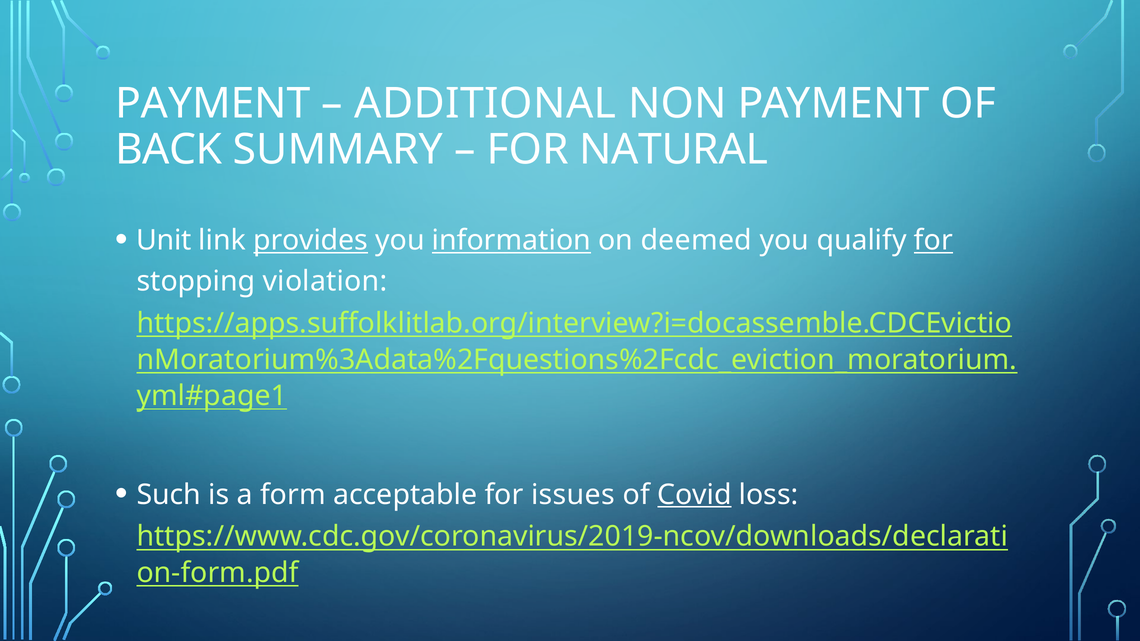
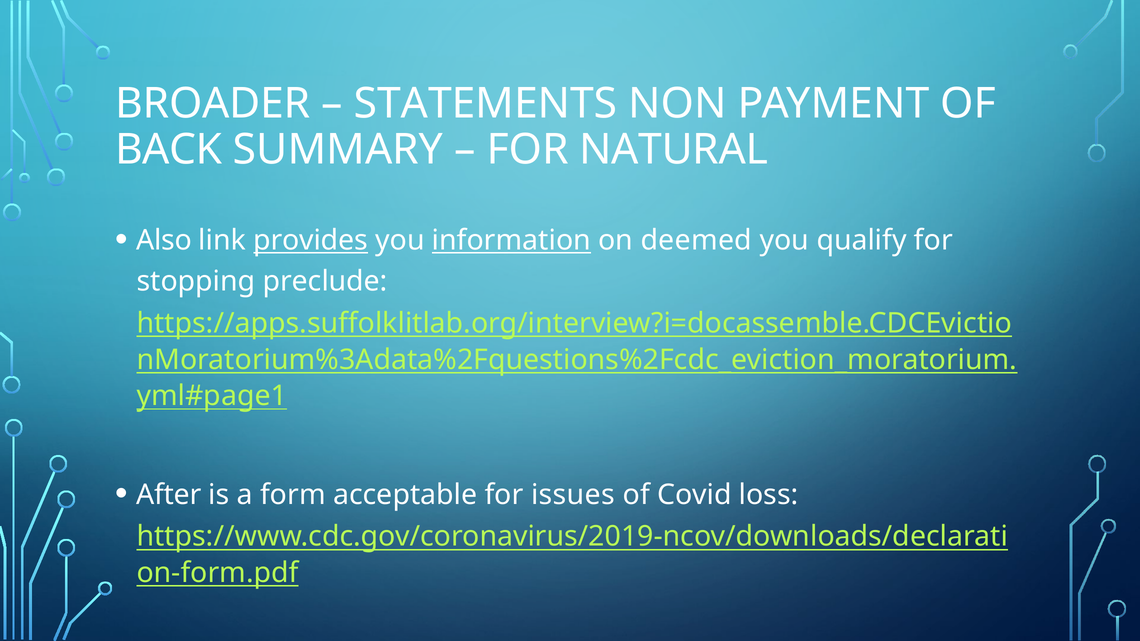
PAYMENT: PAYMENT -> BROADER (213, 104)
ADDITIONAL: ADDITIONAL -> STATEMENTS (486, 104)
Unit: Unit -> Also (164, 241)
for underline: present -> none (933, 241)
violation: violation -> preclude (325, 282)
Such: Such -> After (169, 495)
Covid underline: present -> none (694, 495)
